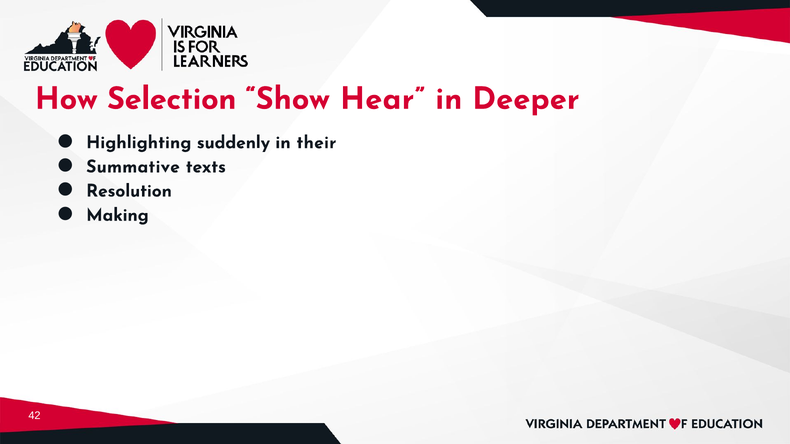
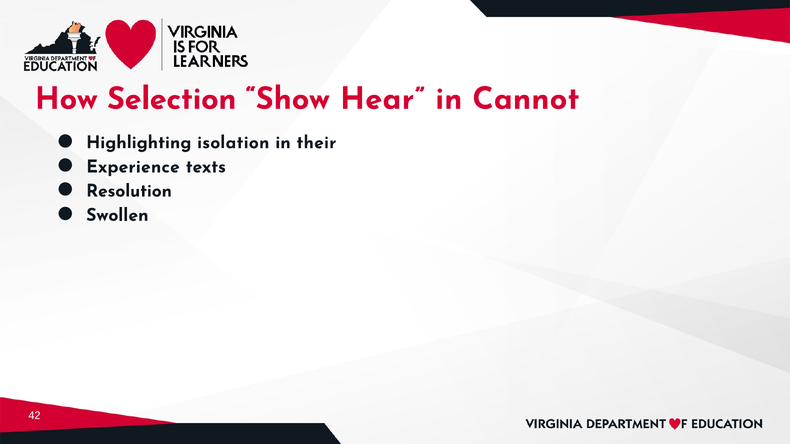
Deeper: Deeper -> Cannot (526, 99)
suddenly: suddenly -> isolation (233, 143)
Summative: Summative -> Experience (133, 167)
Making: Making -> Swollen (117, 215)
